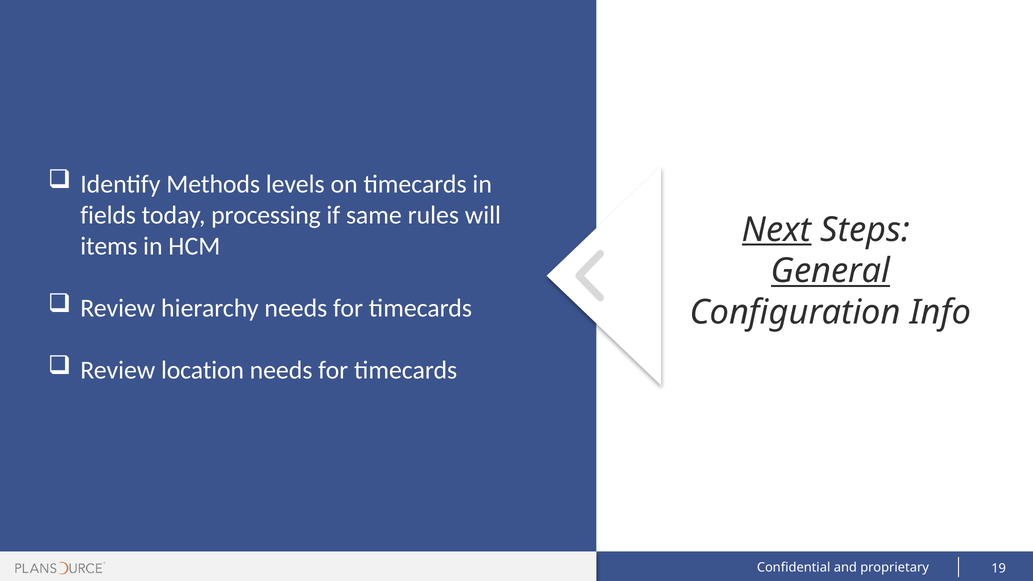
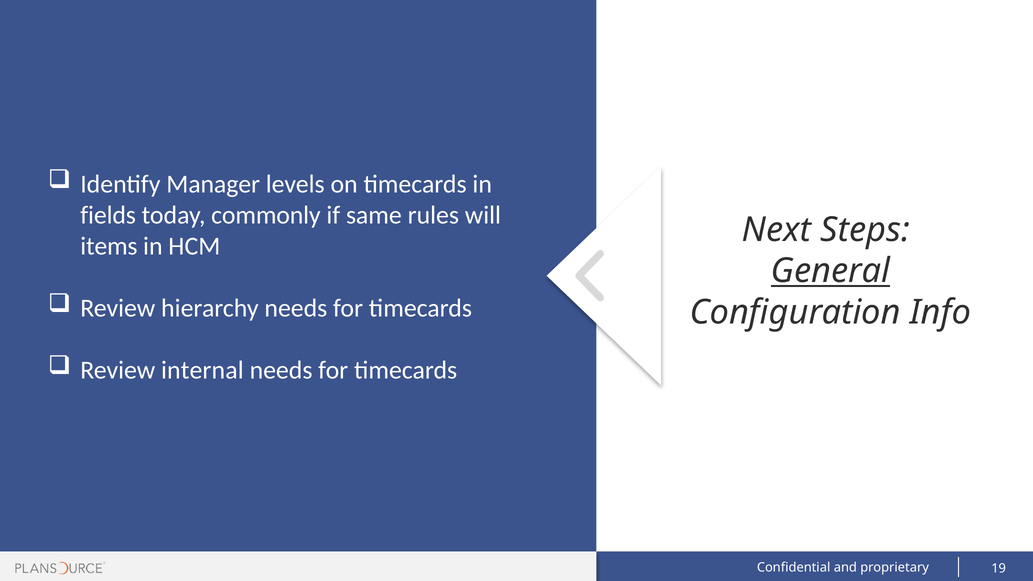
Methods: Methods -> Manager (213, 184)
processing: processing -> commonly (266, 215)
Next underline: present -> none (777, 230)
location: location -> internal (202, 370)
